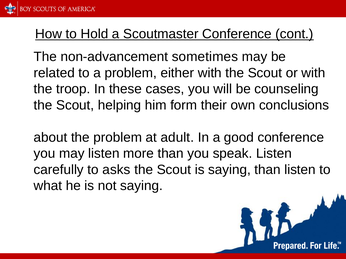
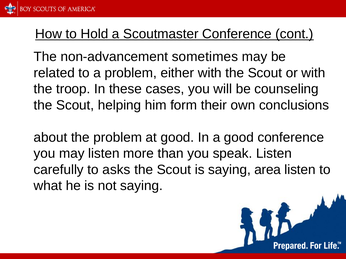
at adult: adult -> good (177, 138)
saying than: than -> area (268, 170)
